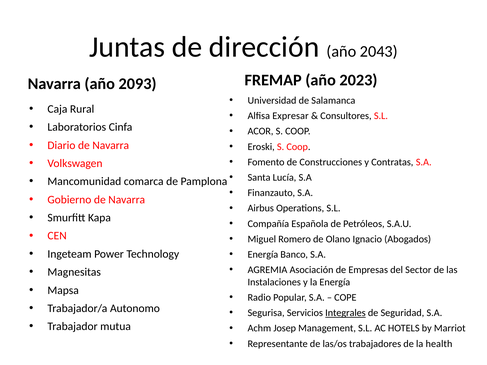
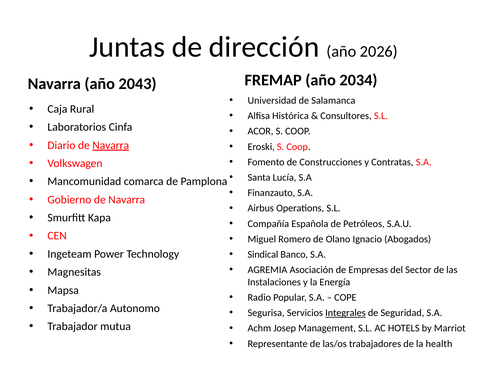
2043: 2043 -> 2026 (379, 52)
2023: 2023 -> 2034 (358, 80)
2093: 2093 -> 2043 (138, 84)
Expresar: Expresar -> Histórica (291, 116)
Navarra underline: none -> present (111, 145)
Energía: Energía -> Sindical (263, 255)
